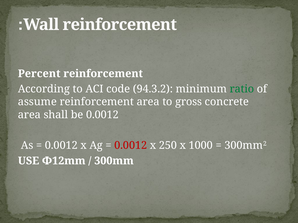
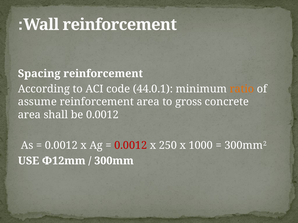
Percent: Percent -> Spacing (39, 74)
94.3.2: 94.3.2 -> 44.0.1 (153, 89)
ratio colour: green -> orange (242, 89)
